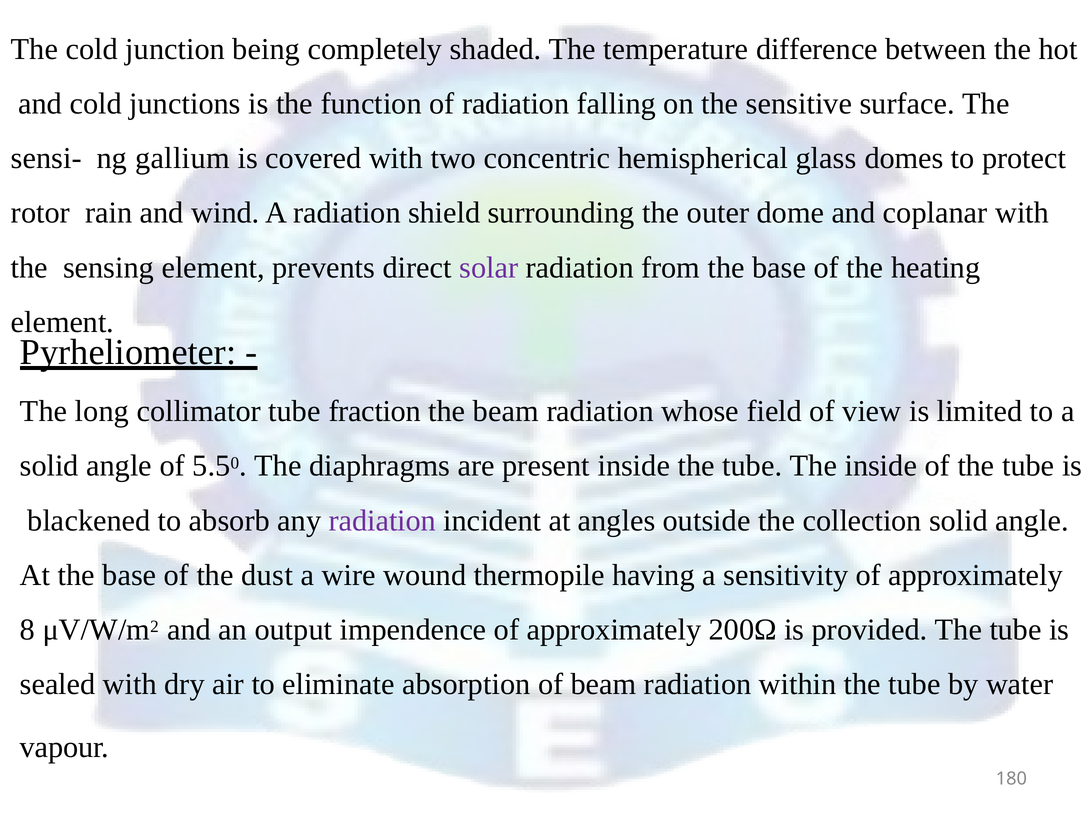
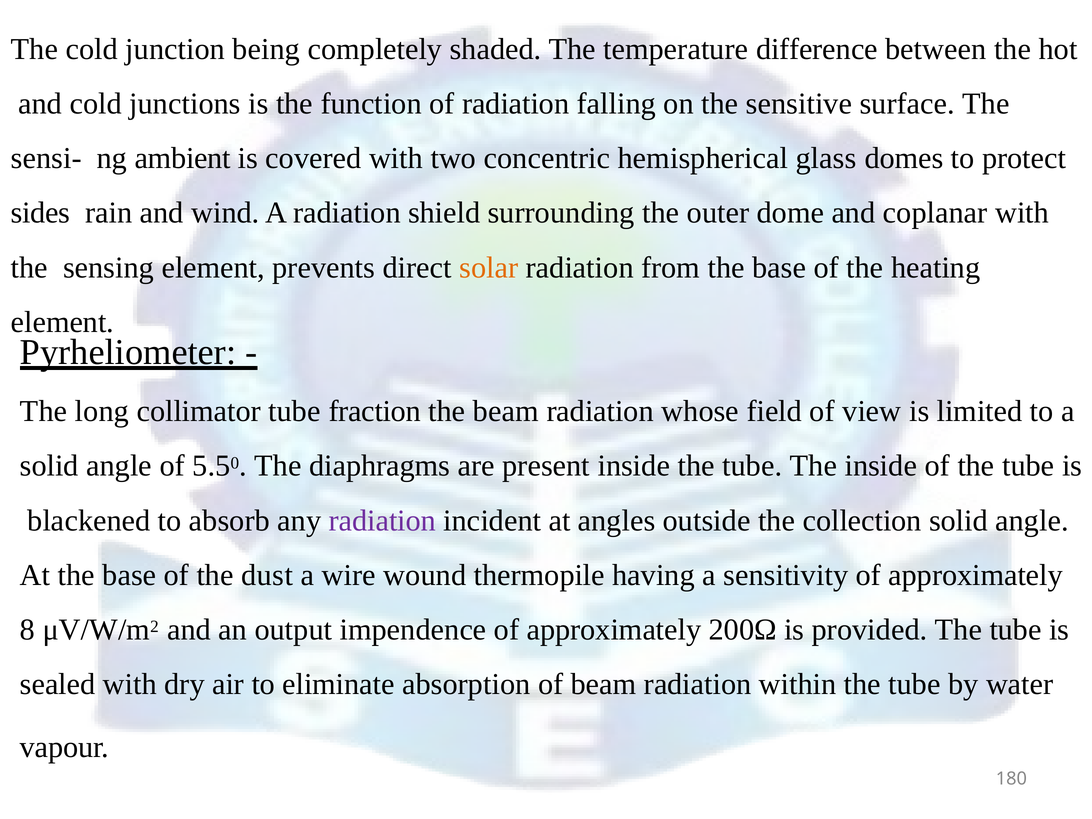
gallium: gallium -> ambient (183, 158)
rotor: rotor -> sides (40, 213)
solar colour: purple -> orange (489, 267)
